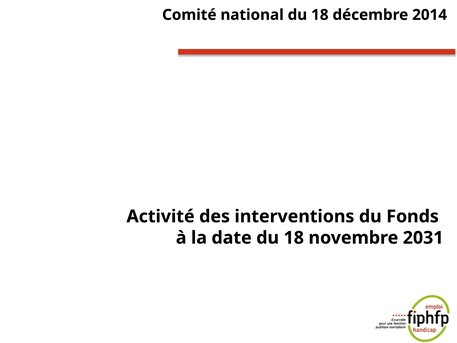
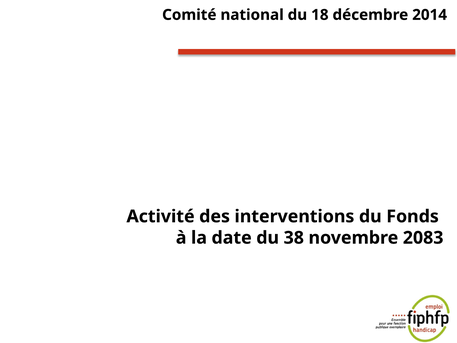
date du 18: 18 -> 38 (294, 238)
2031: 2031 -> 2083 (423, 238)
